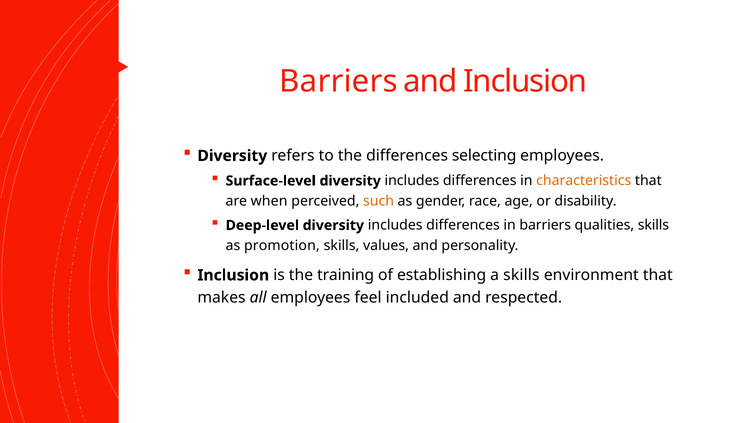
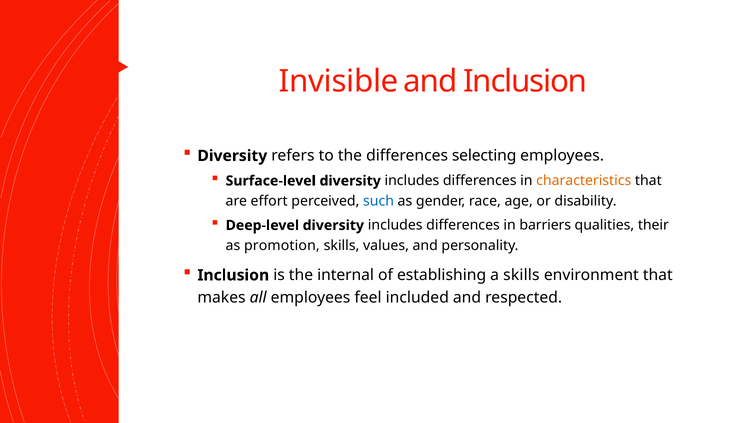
Barriers: Barriers -> Invisible (339, 81)
when: when -> effort (269, 201)
such colour: orange -> blue (379, 201)
qualities skills: skills -> their (653, 225)
training: training -> internal (346, 275)
